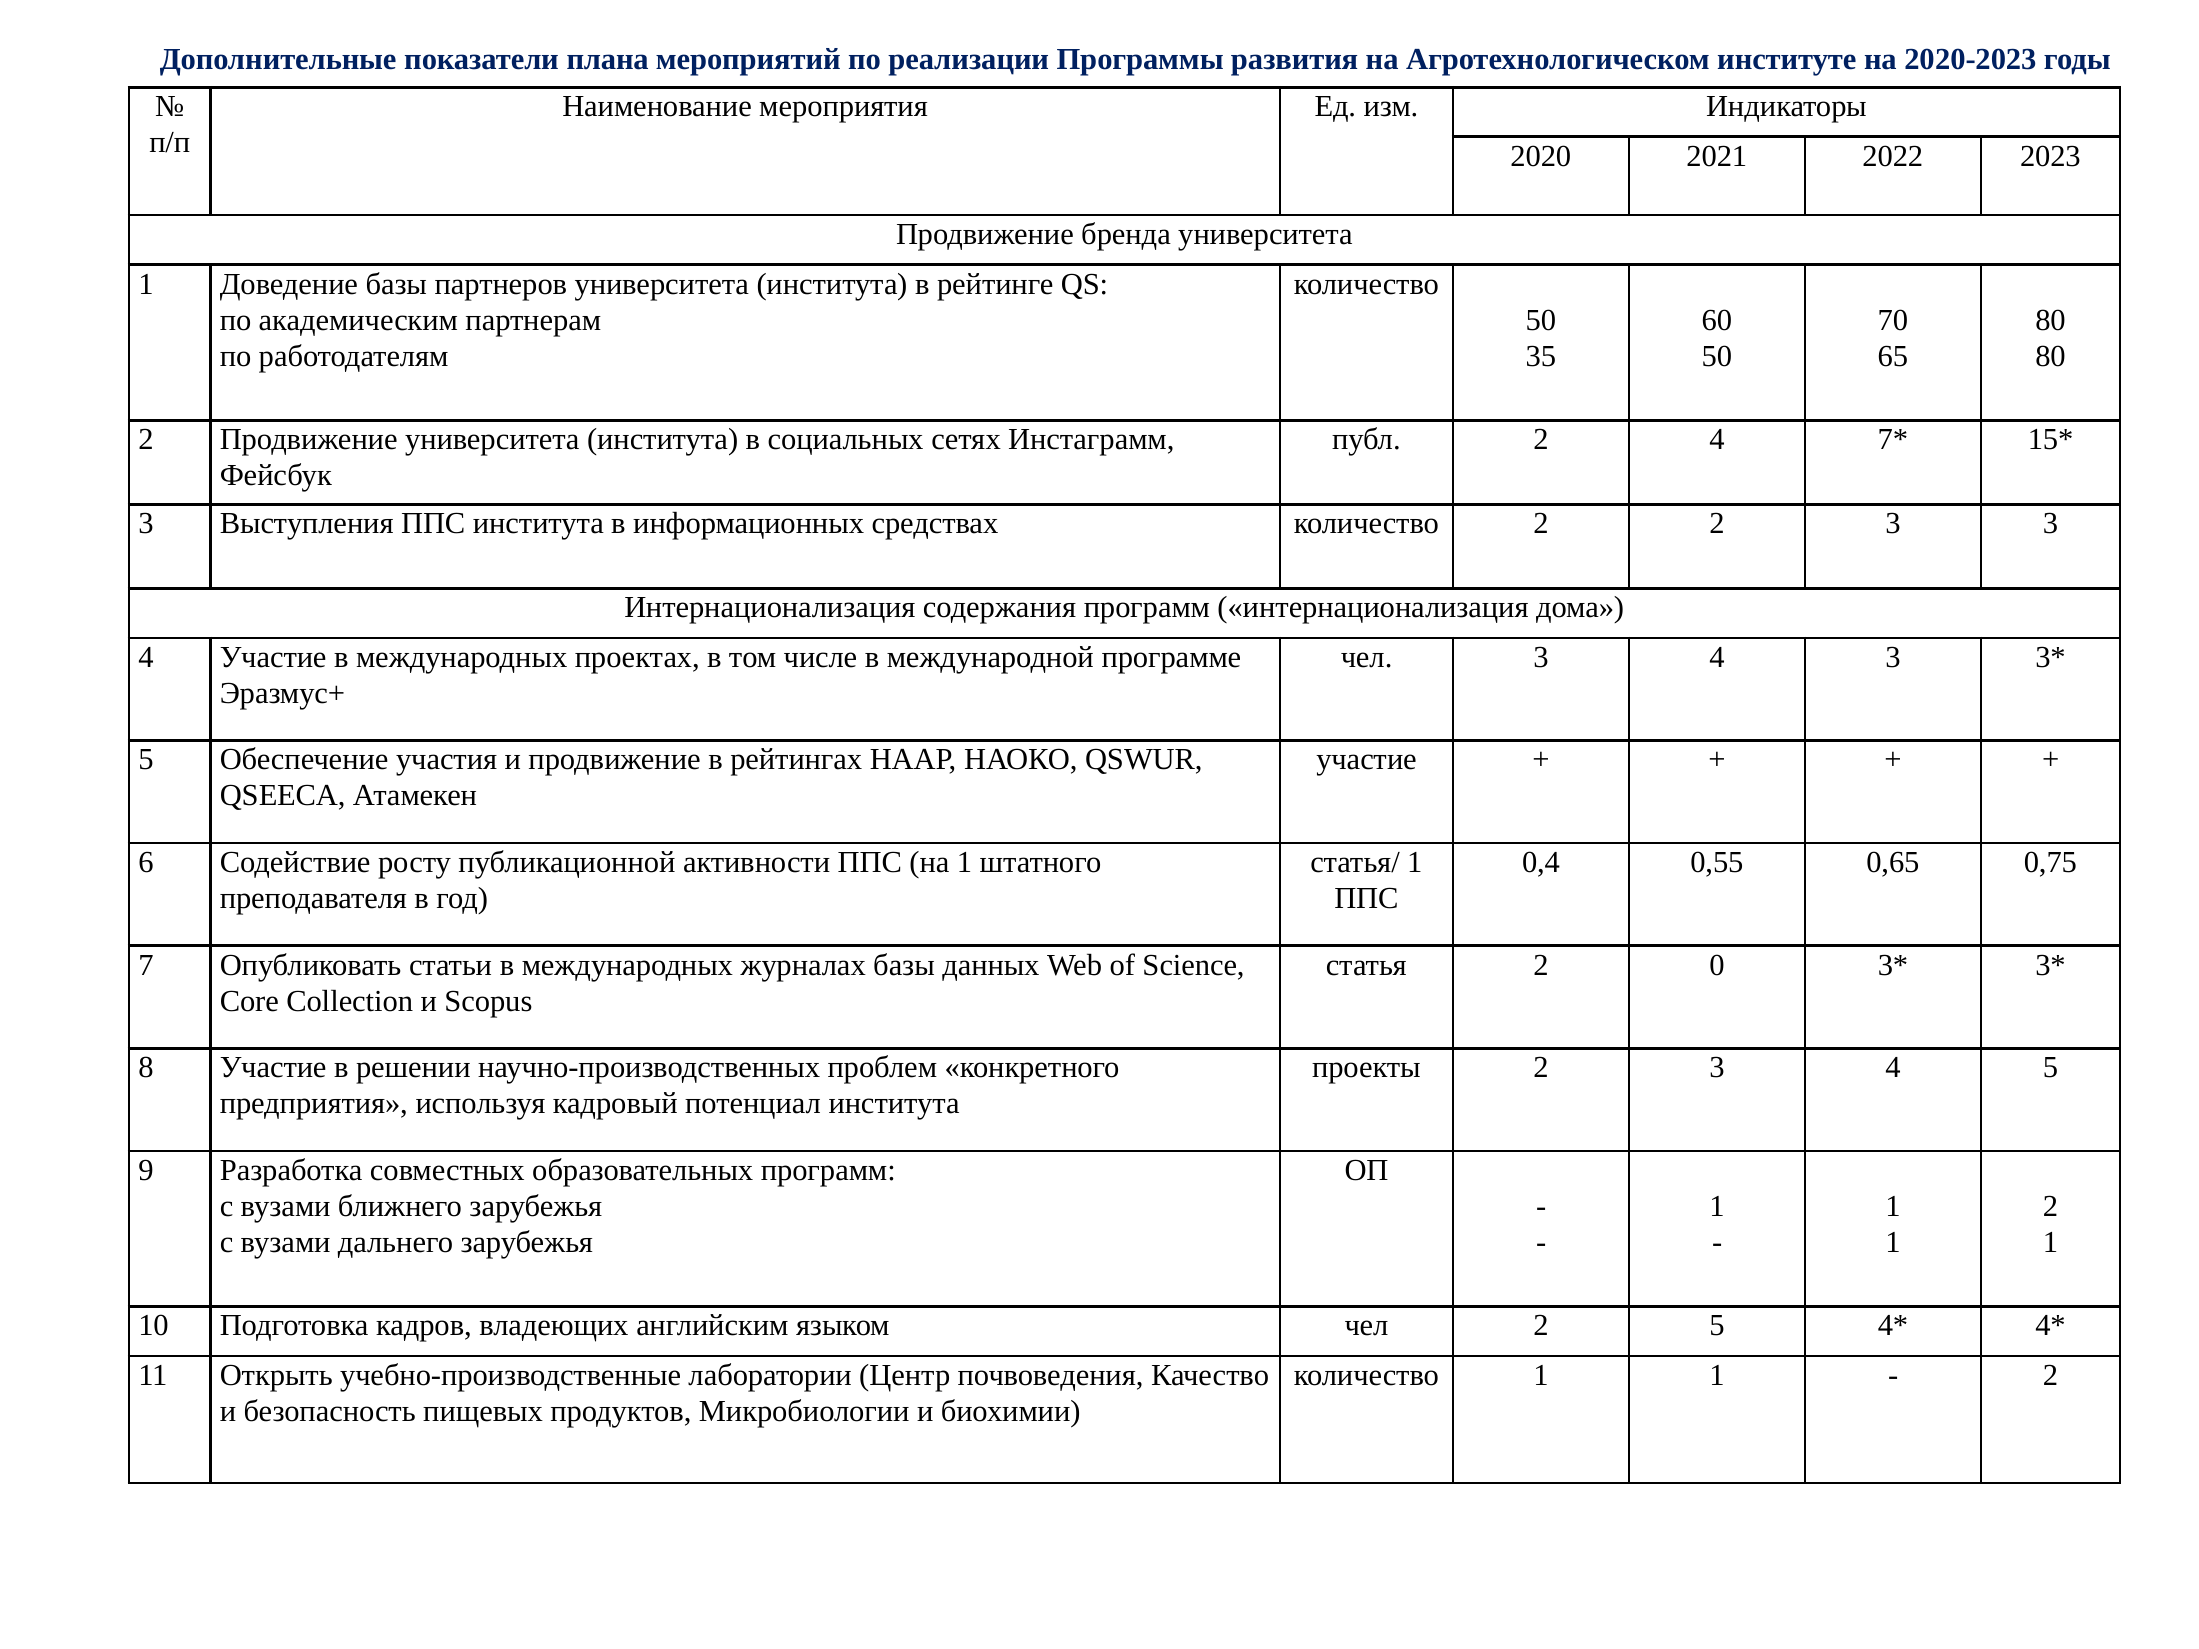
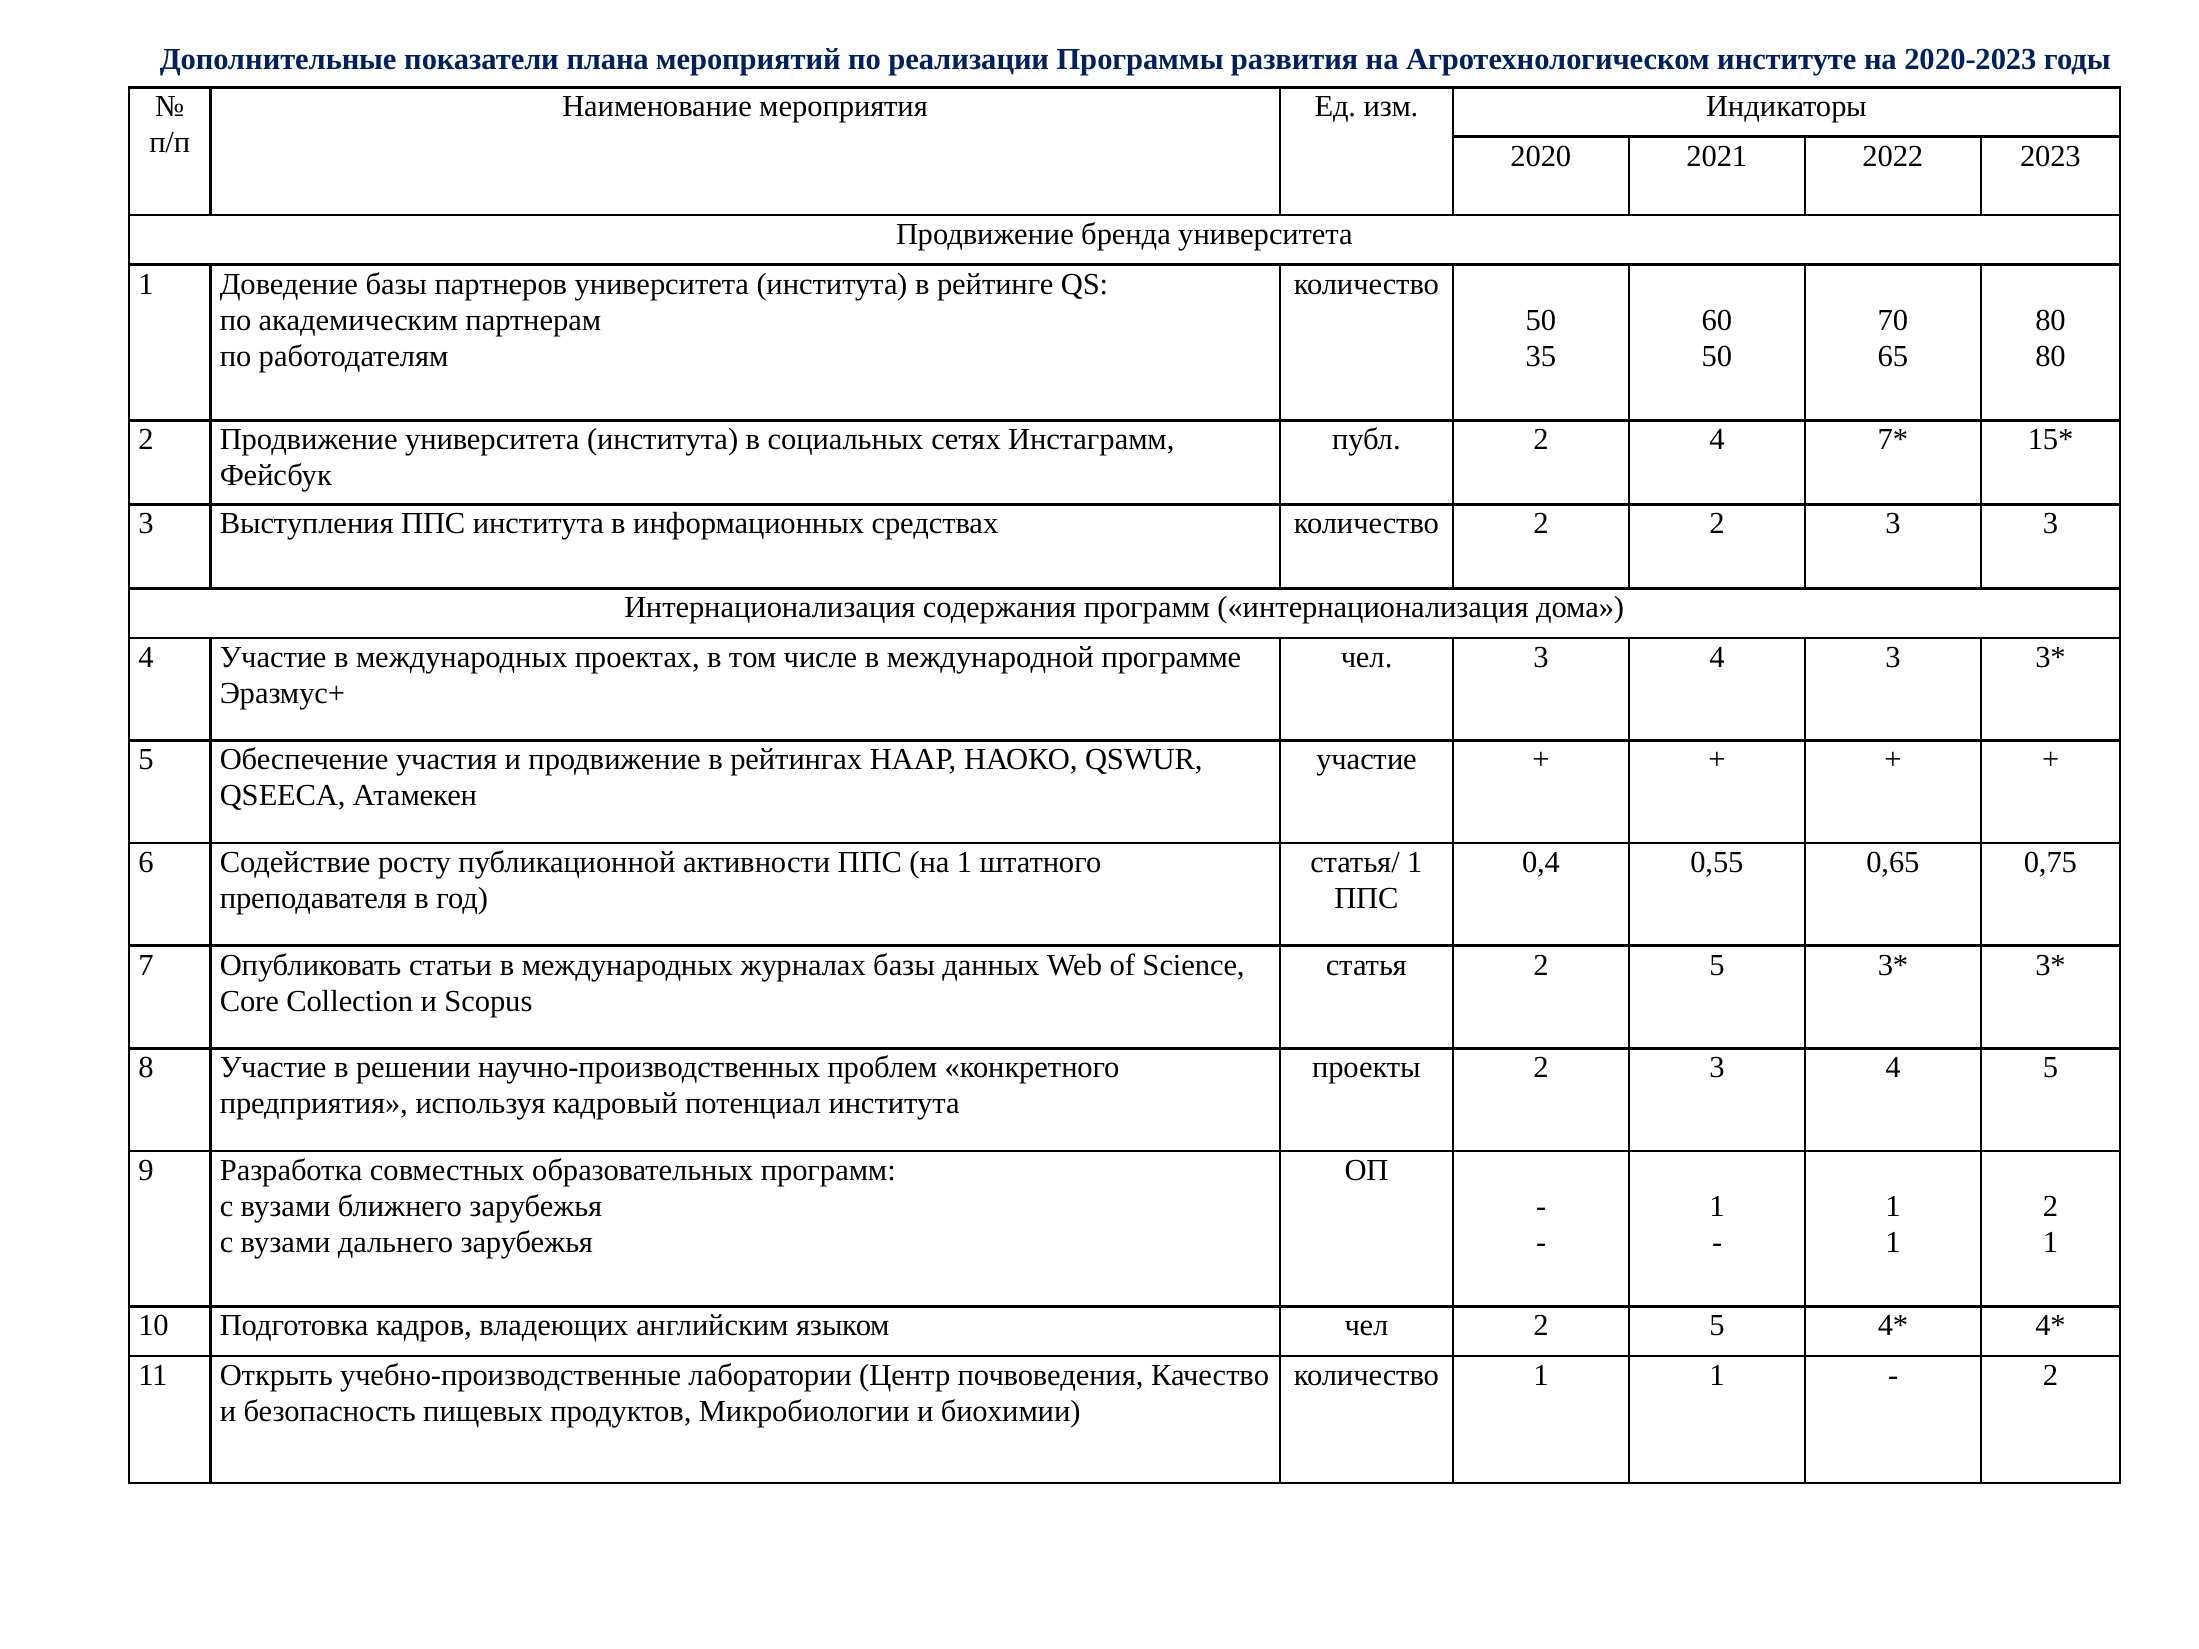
статья 2 0: 0 -> 5 (1717, 965)
